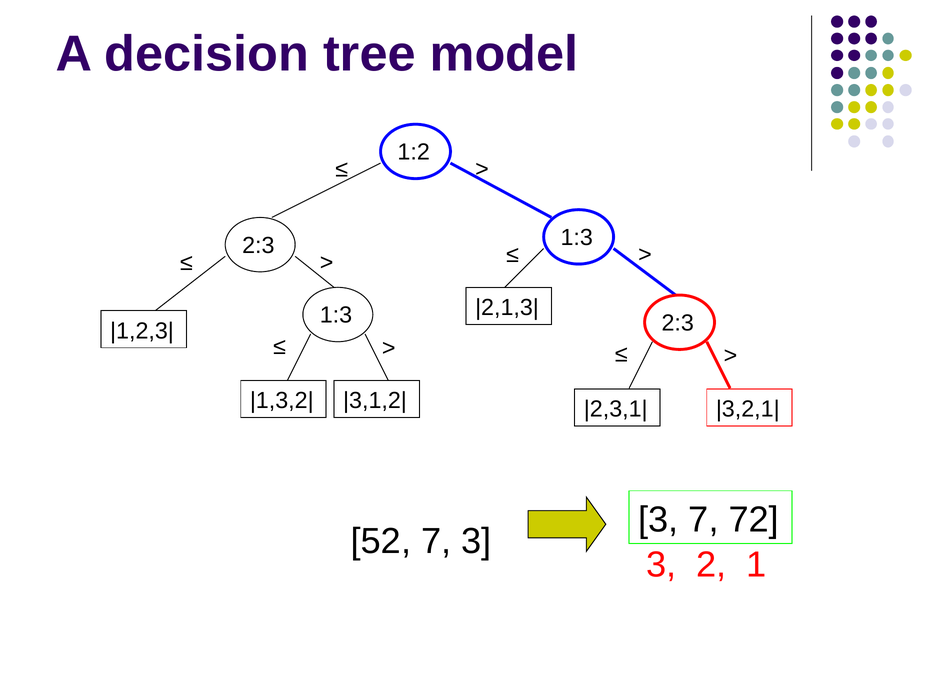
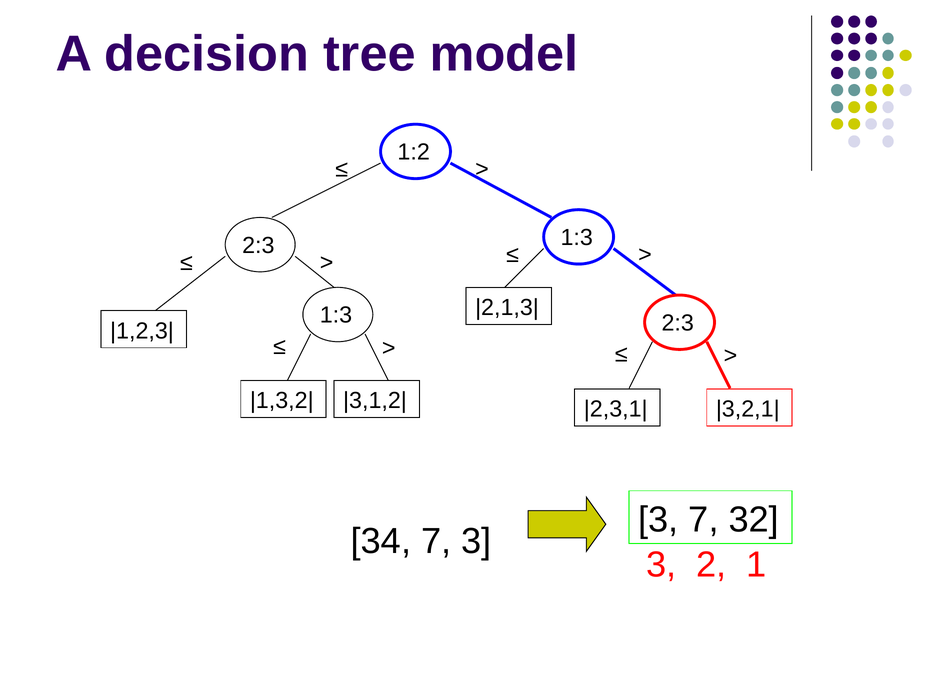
72: 72 -> 32 (754, 520)
52: 52 -> 34 (381, 541)
